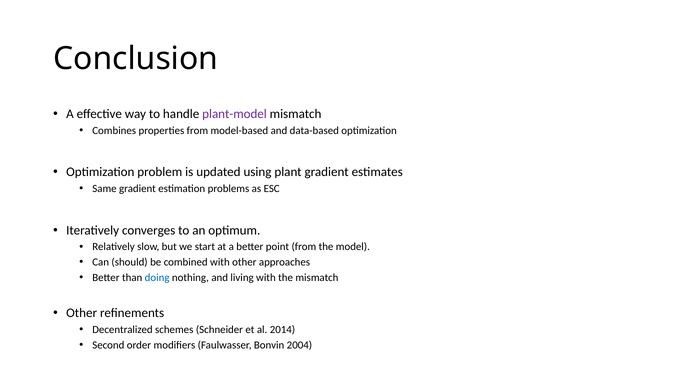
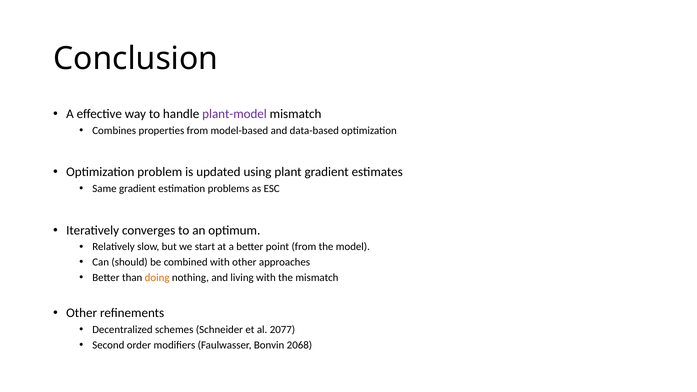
doing colour: blue -> orange (157, 278)
2014: 2014 -> 2077 (282, 330)
2004: 2004 -> 2068 (299, 345)
